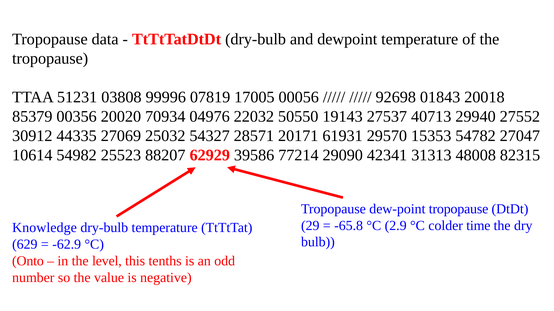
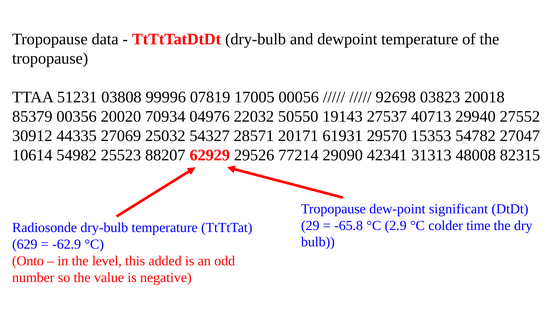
01843: 01843 -> 03823 (440, 97)
39586: 39586 -> 29526 (254, 156)
dew-point tropopause: tropopause -> significant (458, 209)
Knowledge: Knowledge -> Radiosonde (45, 228)
tenths: tenths -> added (165, 261)
